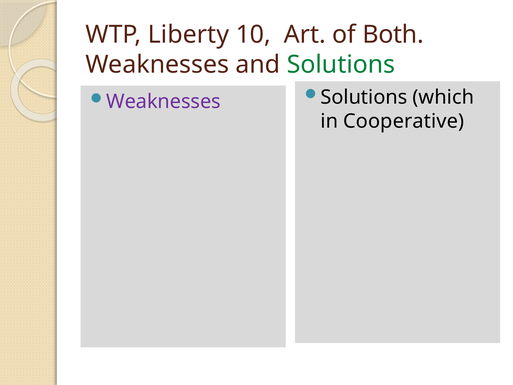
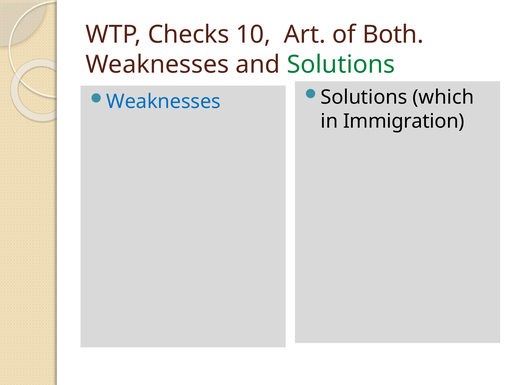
Liberty: Liberty -> Checks (189, 35)
Weaknesses colour: purple -> blue (163, 101)
Cooperative: Cooperative -> Immigration (404, 121)
